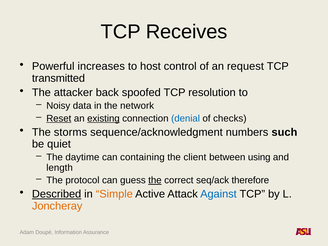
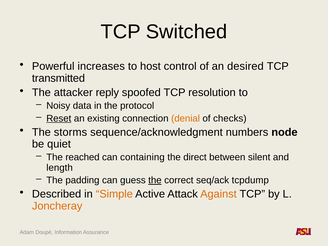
Receives: Receives -> Switched (187, 32)
request: request -> desired (245, 66)
back: back -> reply (107, 93)
network: network -> protocol (137, 106)
existing underline: present -> none (103, 118)
denial colour: blue -> orange (186, 118)
such: such -> node (284, 132)
daytime: daytime -> reached (82, 157)
client: client -> direct (195, 157)
using: using -> silent (259, 157)
protocol: protocol -> padding (82, 180)
therefore: therefore -> tcpdump (250, 180)
Described underline: present -> none (57, 194)
Against colour: blue -> orange (218, 194)
